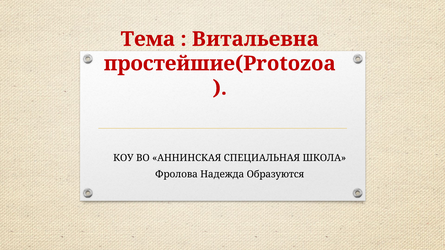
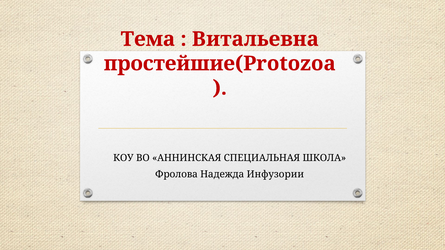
Образуются: Образуются -> Инфузории (275, 175)
